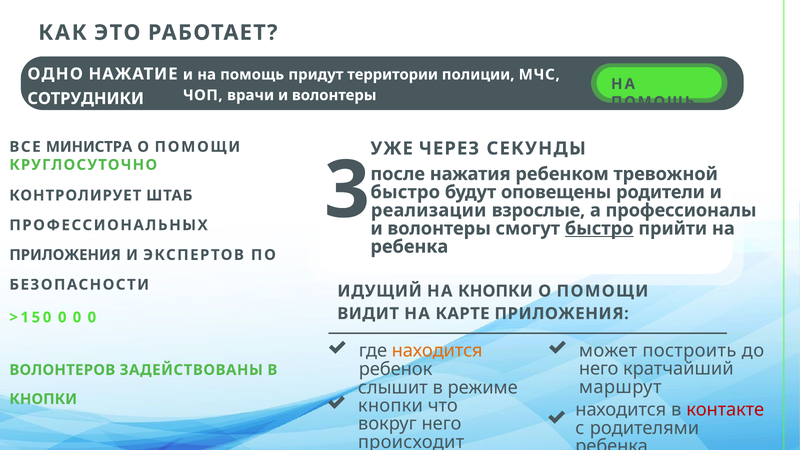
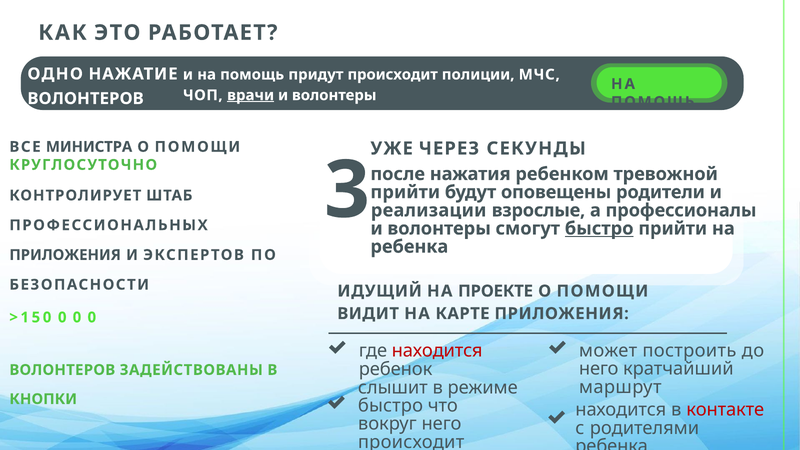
придут территории: территории -> происходит (393, 75)
врачи underline: none -> present (251, 95)
СОТРУДНИКИ: СОТРУДНИКИ -> ВОЛОНТЕРОВ (86, 99)
быстро: быстро -> прийти (405, 192)
НА КНОПКИ: КНОПКИ -> ПРОЕКТЕ (496, 291)
находится colour: orange -> red (437, 351)
кнопки: кнопки -> быстро (390, 406)
